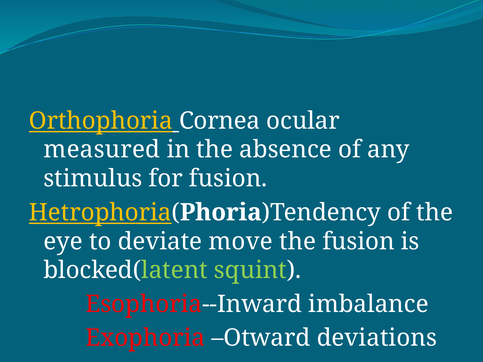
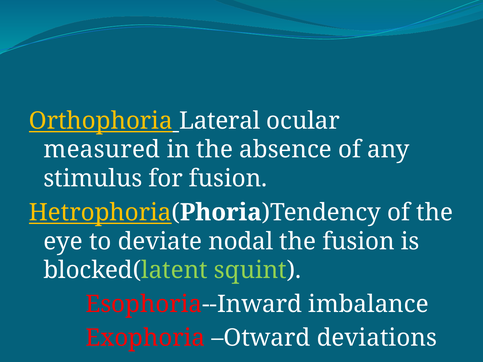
Cornea: Cornea -> Lateral (220, 121)
move: move -> nodal (241, 242)
